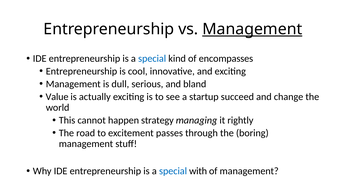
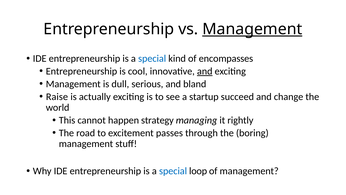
and underline: none -> present (205, 71)
Value: Value -> Raise (57, 97)
with: with -> loop (198, 171)
